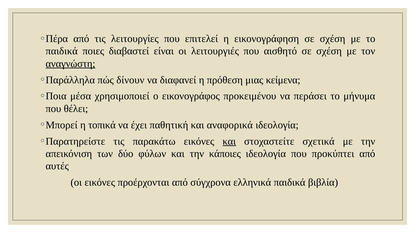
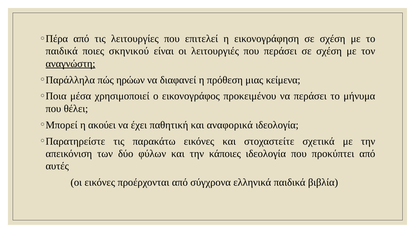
διαβαστεί: διαβαστεί -> σκηνικού (129, 51)
που αισθητό: αισθητό -> περάσει (280, 51)
δίνουν: δίνουν -> ηρώων (131, 80)
τοπικά: τοπικά -> ακούει (102, 125)
και underline: present -> none (229, 142)
